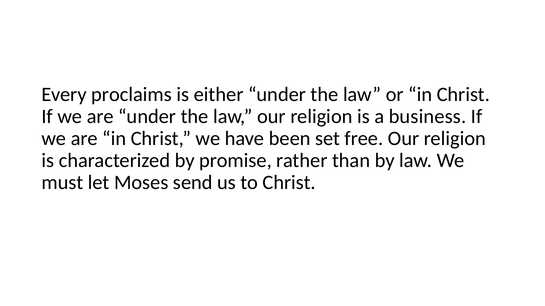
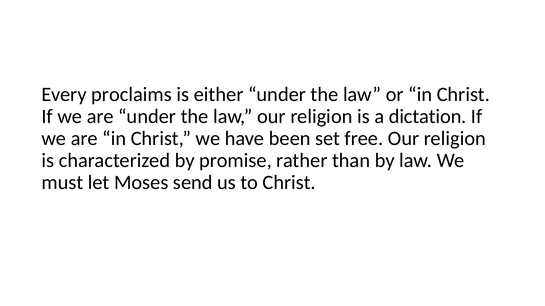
business: business -> dictation (428, 117)
